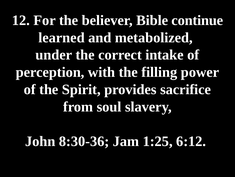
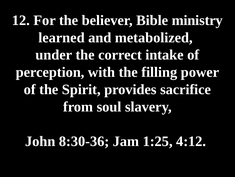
continue: continue -> ministry (197, 20)
6:12: 6:12 -> 4:12 (191, 141)
